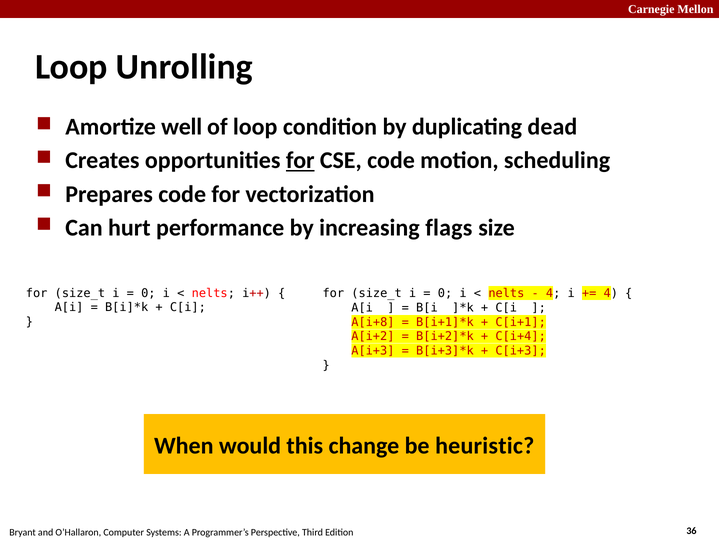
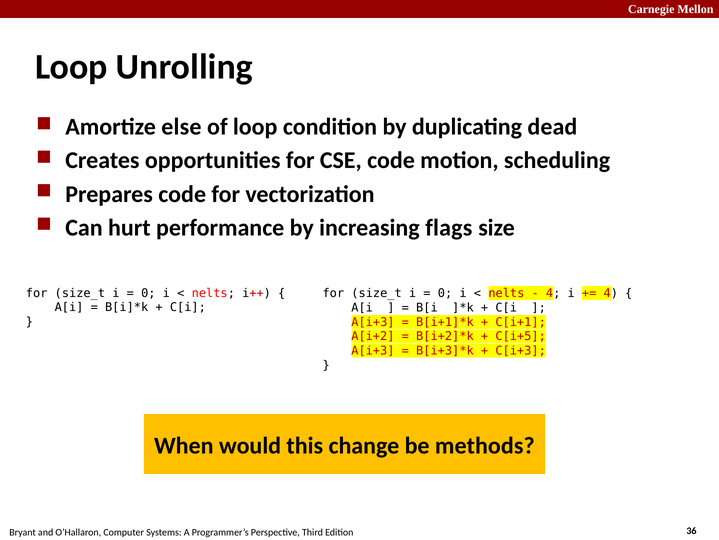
well: well -> else (181, 127)
for underline: present -> none (300, 160)
A[i+8: A[i+8 -> A[i+3 (373, 322)
C[i+4: C[i+4 -> C[i+5 (521, 336)
heuristic: heuristic -> methods (485, 445)
